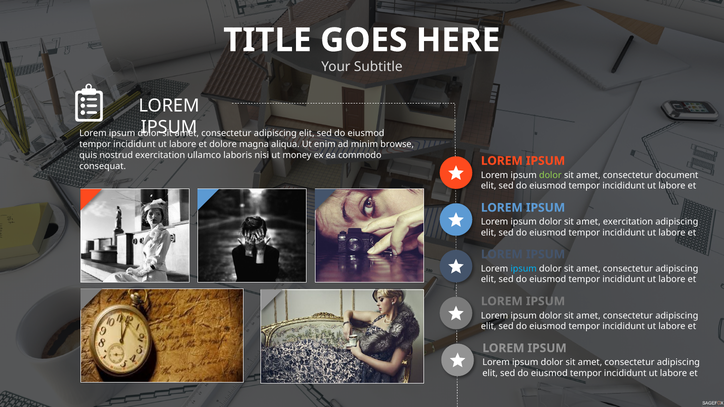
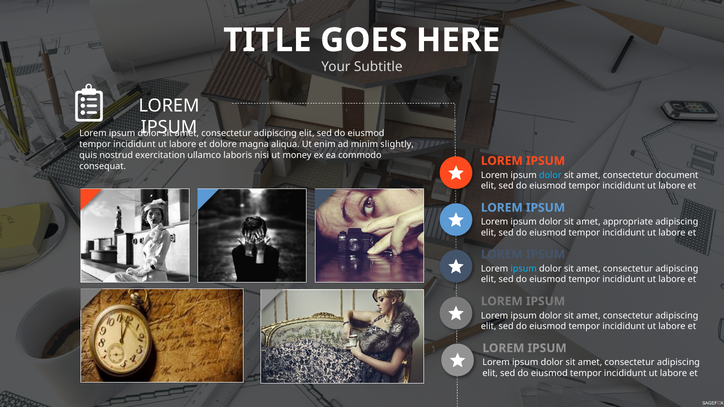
browse: browse -> slightly (397, 144)
dolor colour: light green -> light blue (550, 175)
amet exercitation: exercitation -> appropriate (628, 222)
